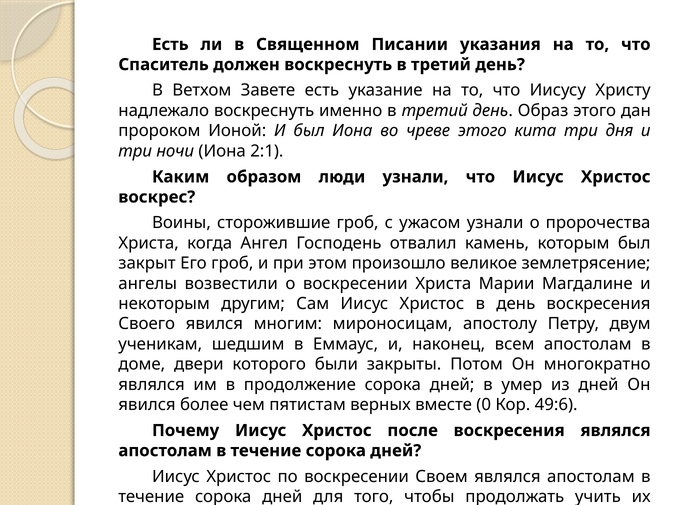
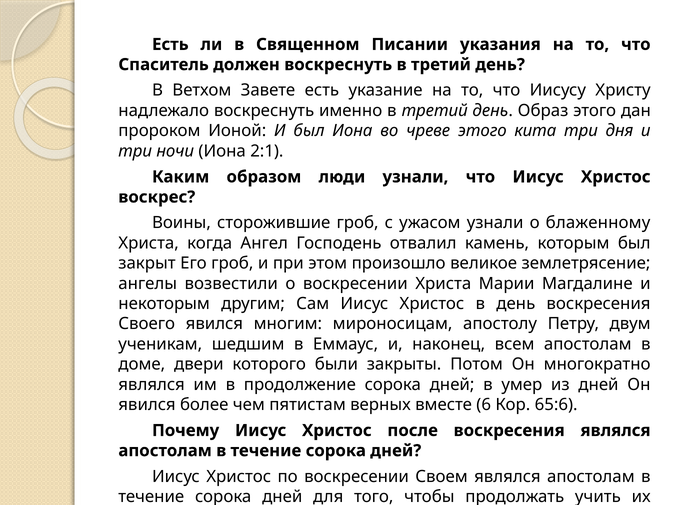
пророчества: пророчества -> блаженному (598, 223)
0: 0 -> 6 (484, 404)
49:6: 49:6 -> 65:6 (556, 404)
